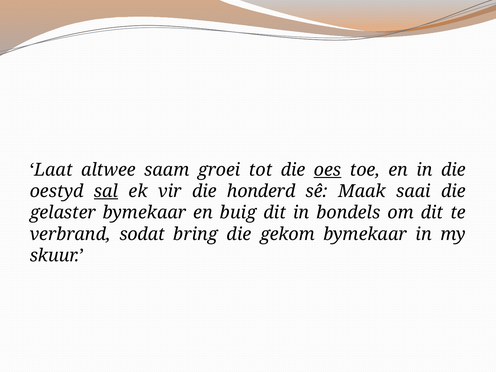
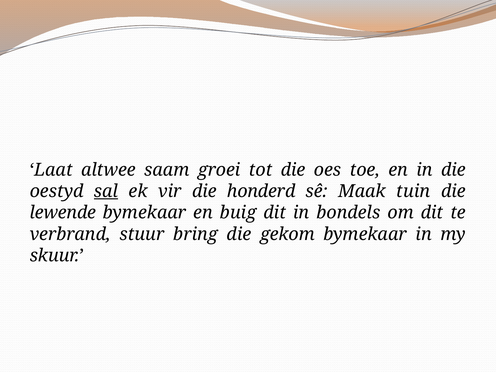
oes underline: present -> none (328, 170)
saai: saai -> tuin (413, 191)
gelaster: gelaster -> lewende (63, 213)
sodat: sodat -> stuur (142, 234)
